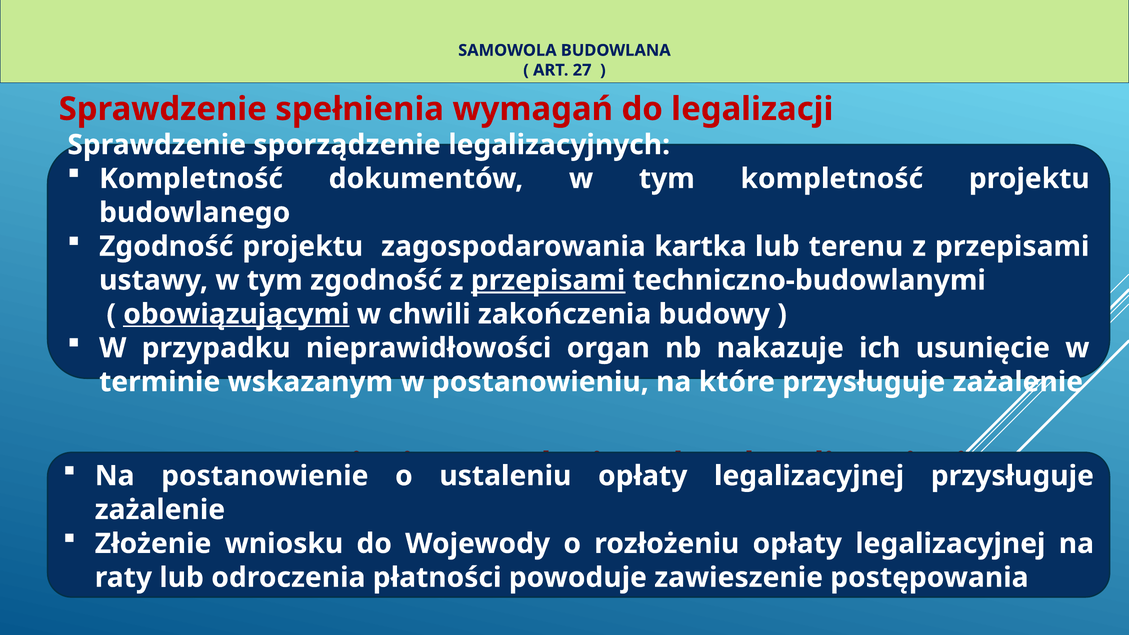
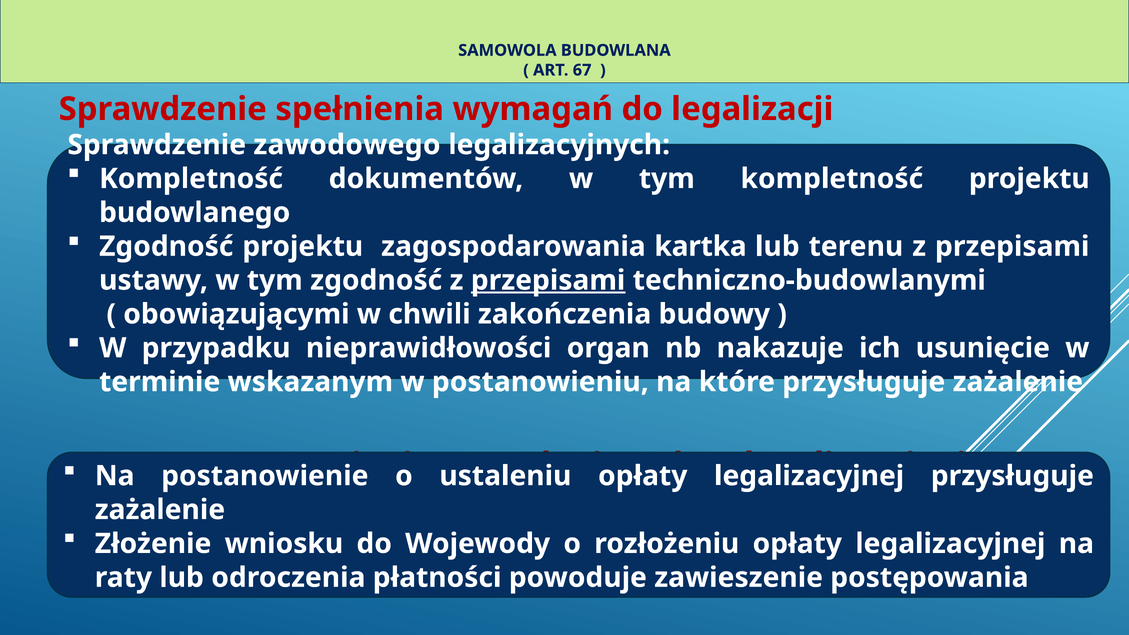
27: 27 -> 67 (582, 70)
sporządzenie: sporządzenie -> zawodowego (347, 145)
obowiązującymi underline: present -> none (236, 314)
